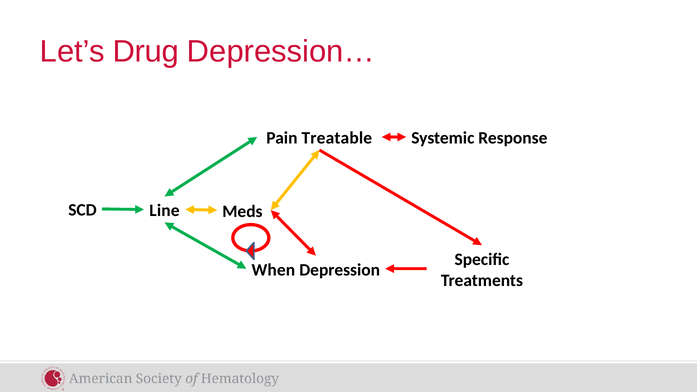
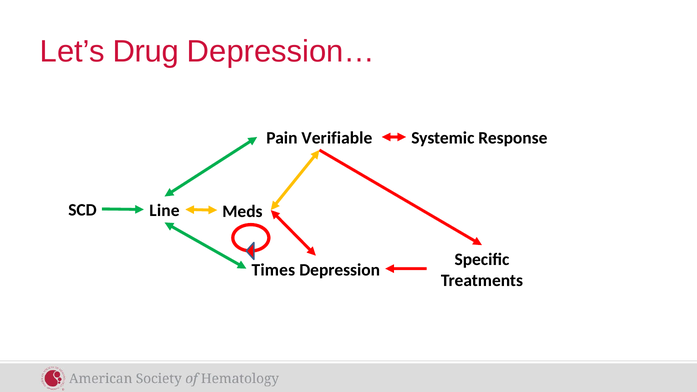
Treatable: Treatable -> Verifiable (337, 138)
When: When -> Times (273, 270)
